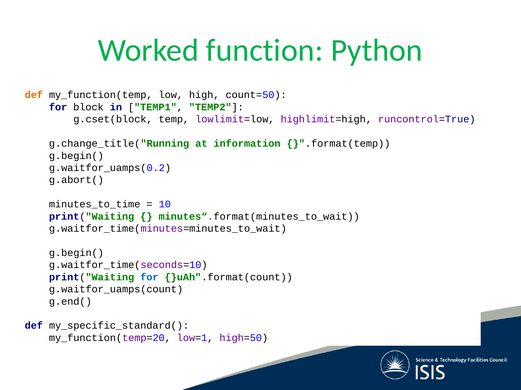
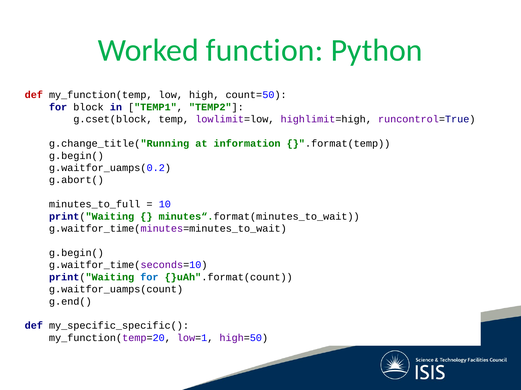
def colour: orange -> red (34, 95)
minutes_to_time: minutes_to_time -> minutes_to_full (95, 205)
my_specific_standard(: my_specific_standard( -> my_specific_specific( (119, 326)
